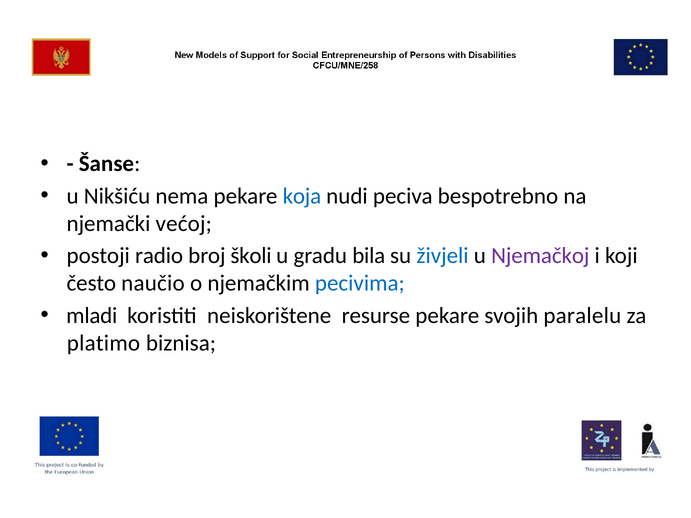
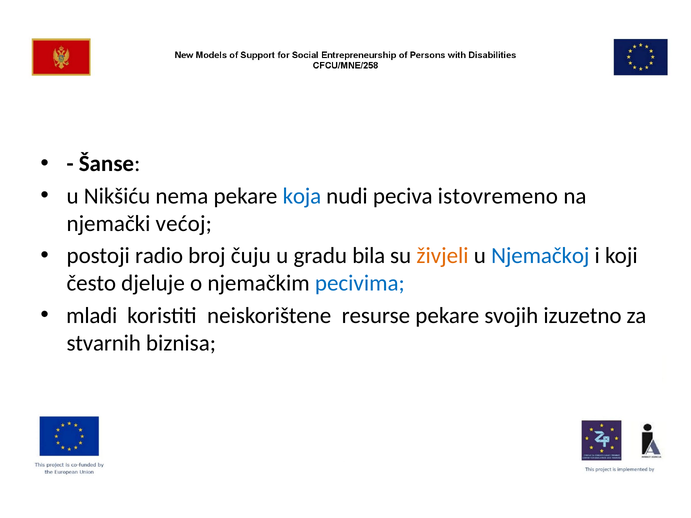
bespotrebno: bespotrebno -> istovremeno (498, 196)
školi: školi -> čuju (251, 256)
živjeli colour: blue -> orange (443, 256)
Njemačkoj colour: purple -> blue (540, 256)
naučio: naučio -> djeluje (153, 284)
paralelu: paralelu -> izuzetno (582, 316)
platimo: platimo -> stvarnih (104, 343)
